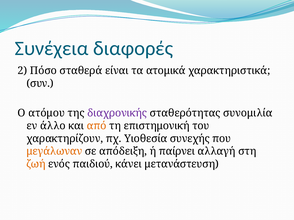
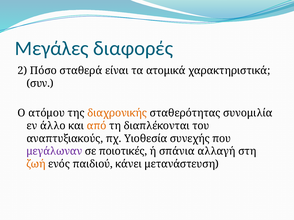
Συνέχεια: Συνέχεια -> Μεγάλες (52, 49)
διαχρονικής colour: purple -> orange (117, 113)
επιστημονική: επιστημονική -> διαπλέκονται (157, 126)
χαρακτηρίζουν: χαρακτηρίζουν -> αναπτυξιακούς (65, 139)
μεγάλωναν colour: orange -> purple (54, 152)
απόδειξη: απόδειξη -> ποιοτικές (123, 152)
παίρνει: παίρνει -> σπάνια (177, 152)
